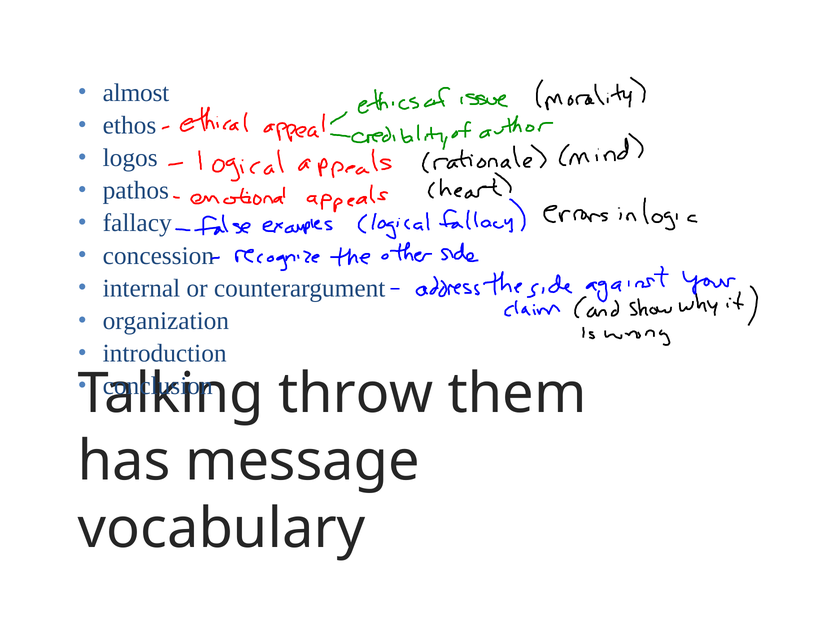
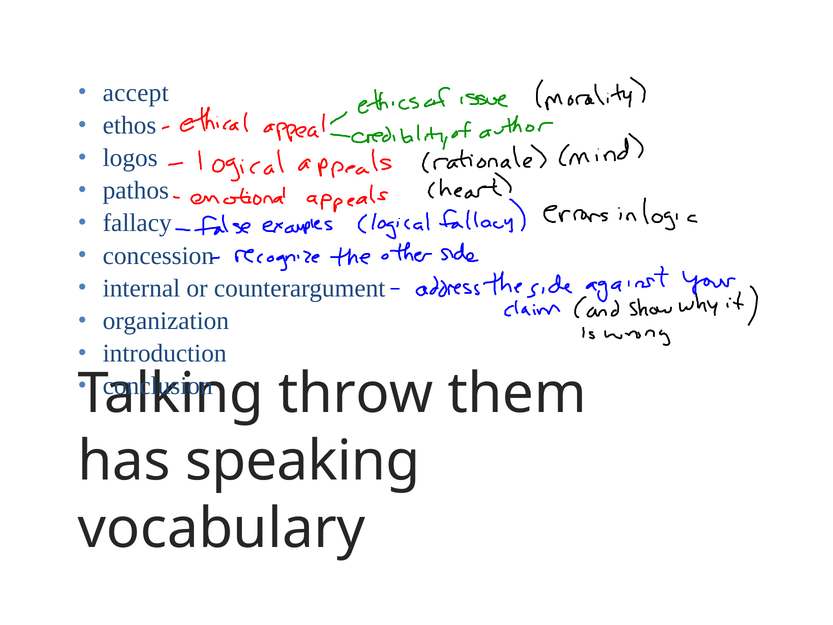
almost: almost -> accept (136, 93)
message: message -> speaking (303, 461)
